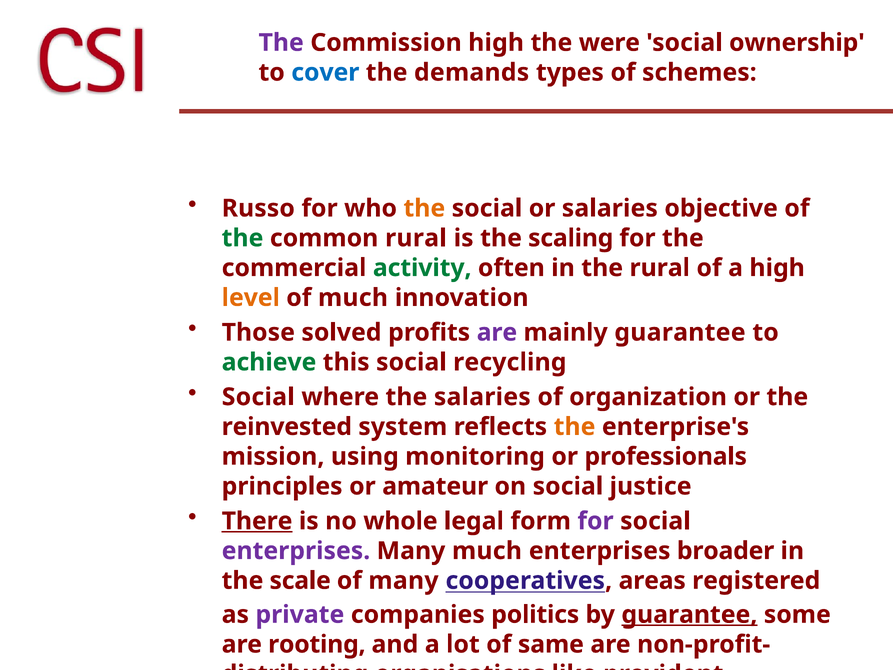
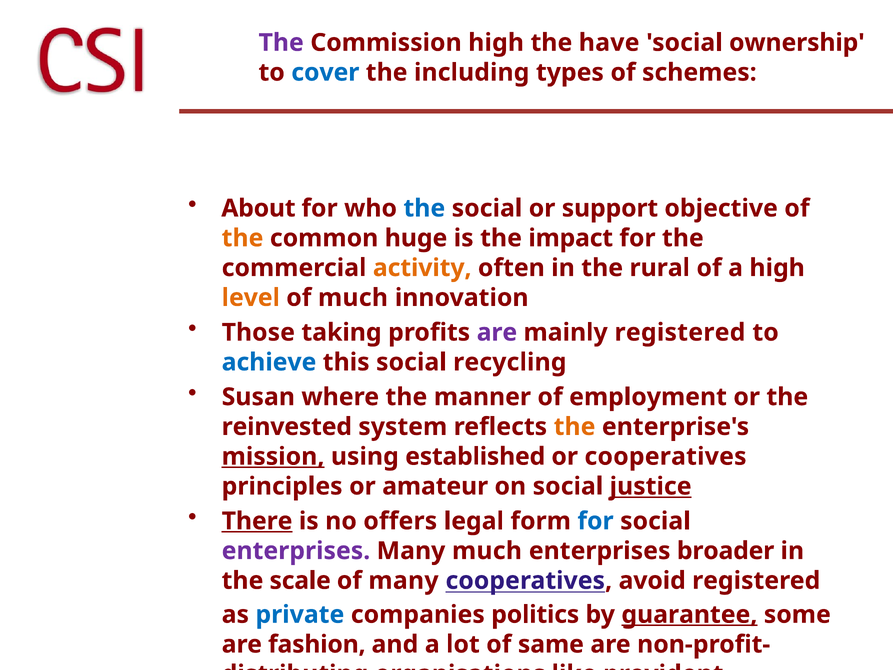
were: were -> have (609, 43)
demands: demands -> including (472, 72)
Russo: Russo -> About (258, 208)
the colour: orange -> blue (424, 208)
or salaries: salaries -> support (610, 208)
the colour: green -> orange (243, 238)
common rural: rural -> huge (416, 238)
scaling: scaling -> impact (571, 238)
activity colour: green -> orange (422, 268)
solved: solved -> taking (342, 332)
mainly guarantee: guarantee -> registered (680, 332)
achieve colour: green -> blue (269, 362)
Social: Social -> Susan (258, 397)
the salaries: salaries -> manner (482, 397)
organization: organization -> employment (648, 397)
mission underline: none -> present (273, 456)
monitoring: monitoring -> established (475, 456)
or professionals: professionals -> cooperatives (666, 456)
justice underline: none -> present (651, 486)
whole: whole -> offers (400, 521)
for colour: purple -> blue (596, 521)
areas: areas -> avoid (652, 580)
private colour: purple -> blue (300, 614)
rooting: rooting -> fashion (317, 644)
